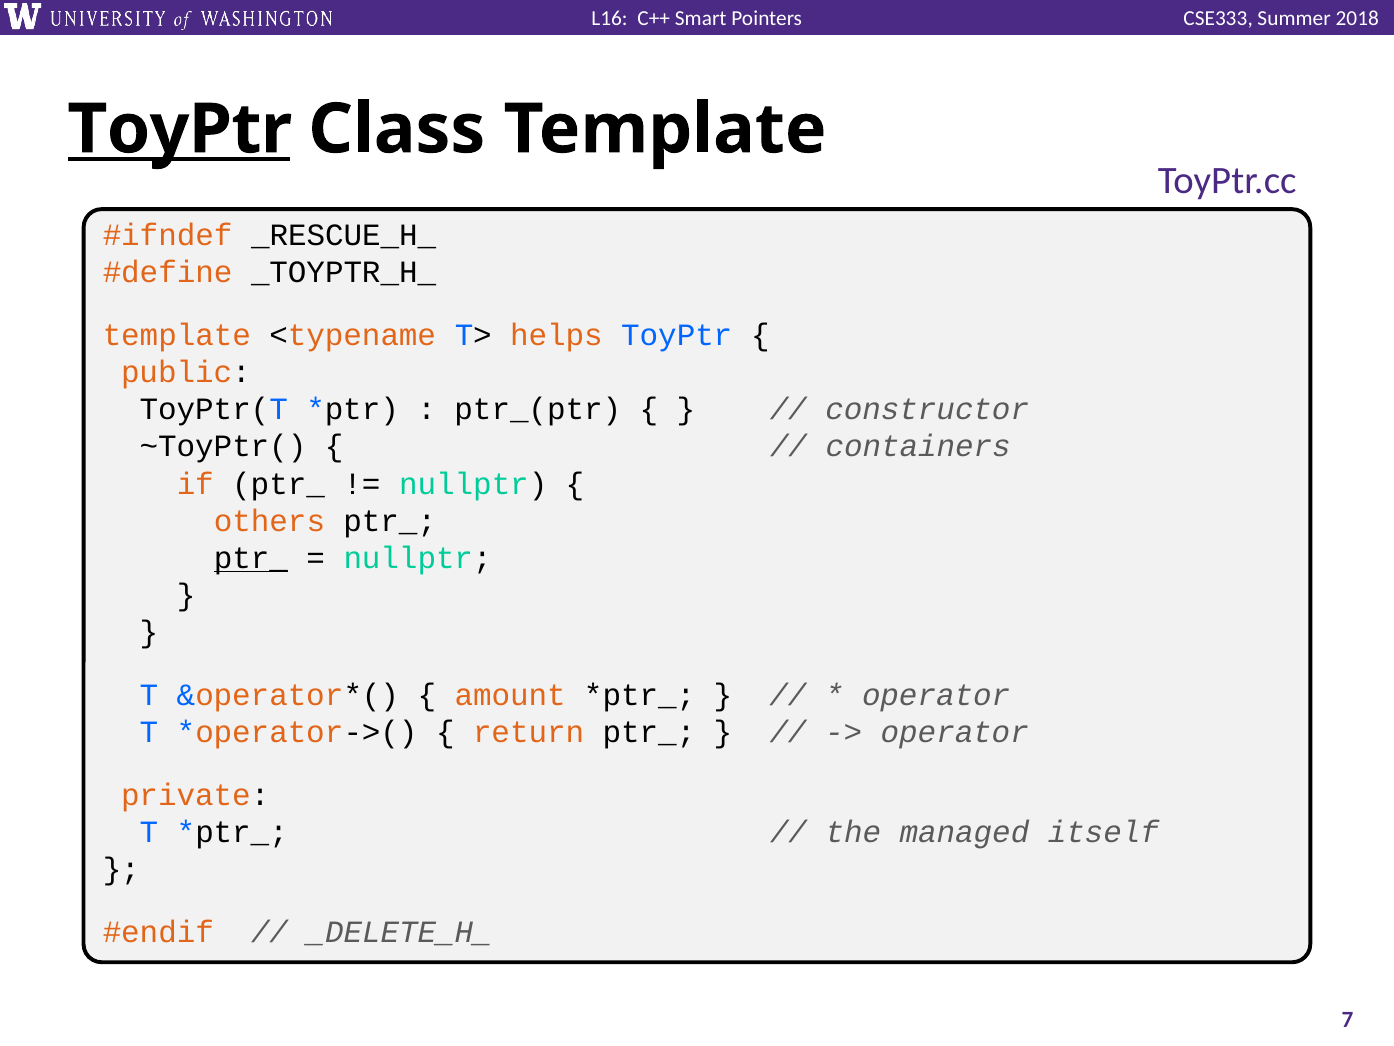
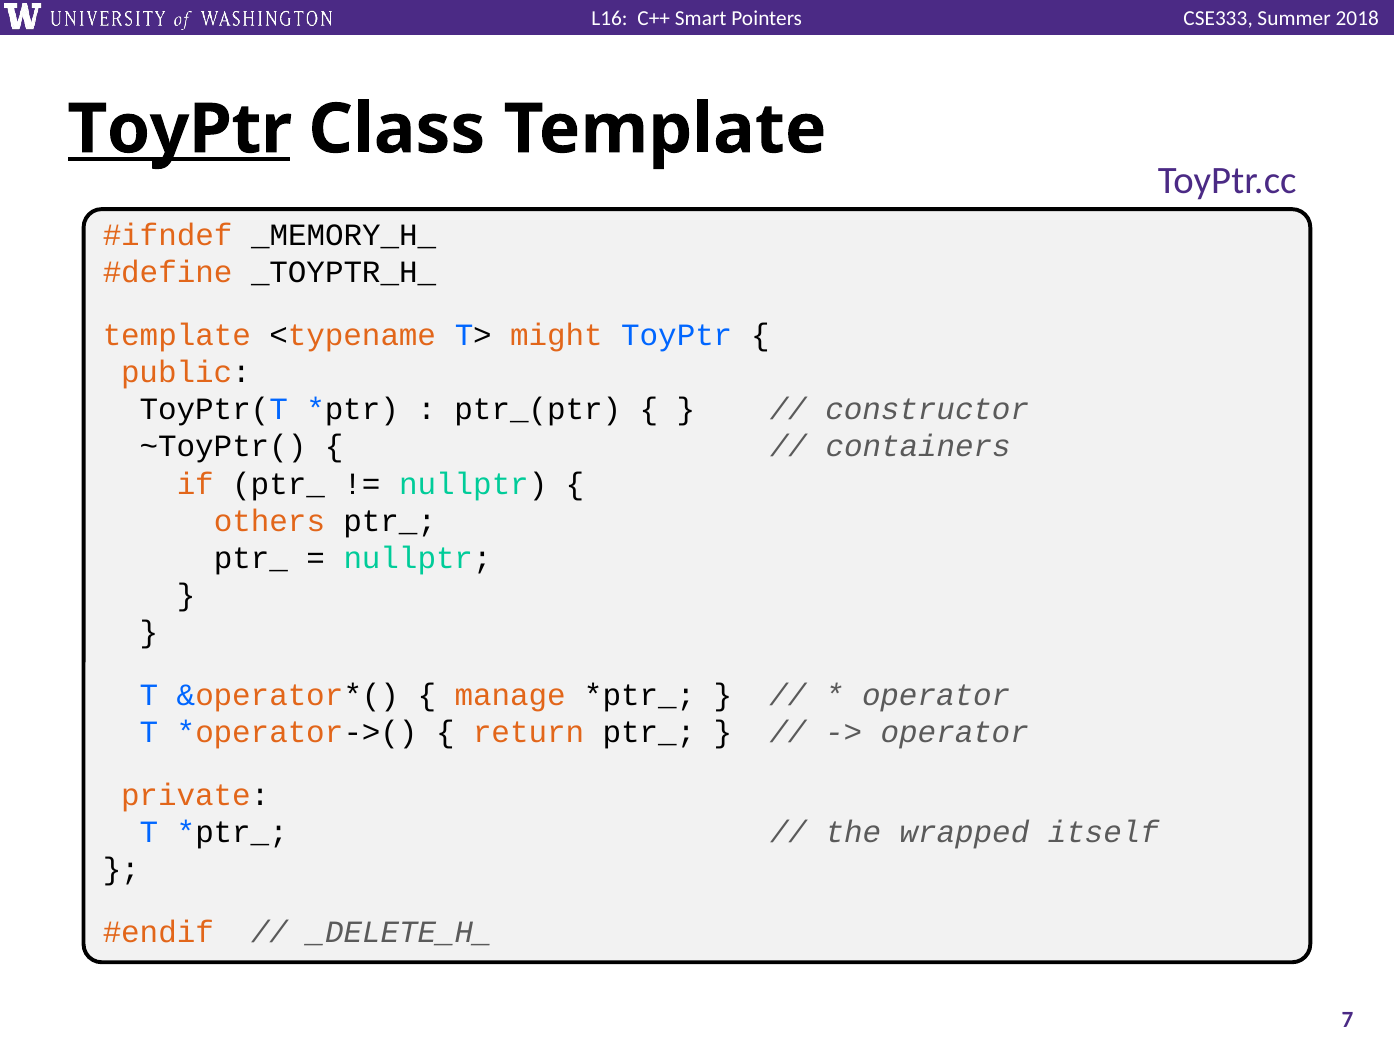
_RESCUE_H_: _RESCUE_H_ -> _MEMORY_H_ (344, 235)
helps: helps -> might (556, 335)
ptr_ underline: present -> none (251, 558)
amount: amount -> manage (510, 695)
managed: managed -> wrapped (964, 832)
